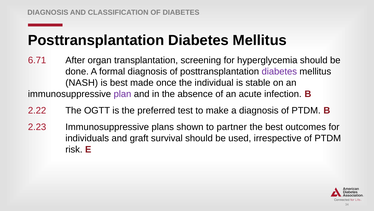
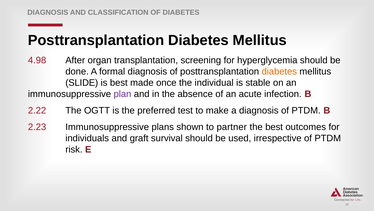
6.71: 6.71 -> 4.98 (37, 60)
diabetes colour: purple -> orange (279, 71)
NASH: NASH -> SLIDE (82, 83)
